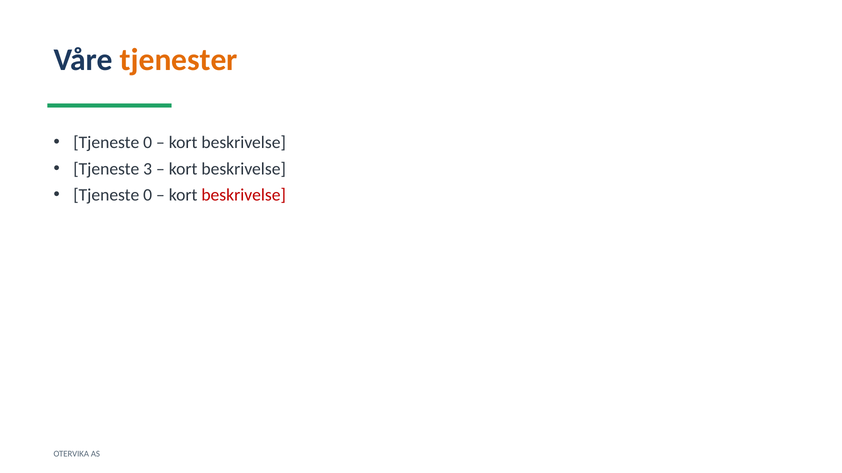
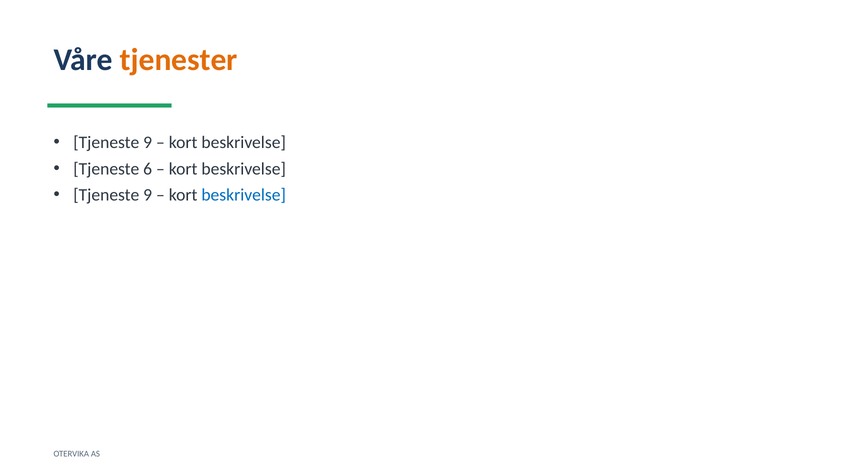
0: 0 -> 9 (148, 143)
3: 3 -> 6 (148, 169)
0: 0 -> 9 (148, 195)
beskrivelse colour: red -> blue (244, 195)
